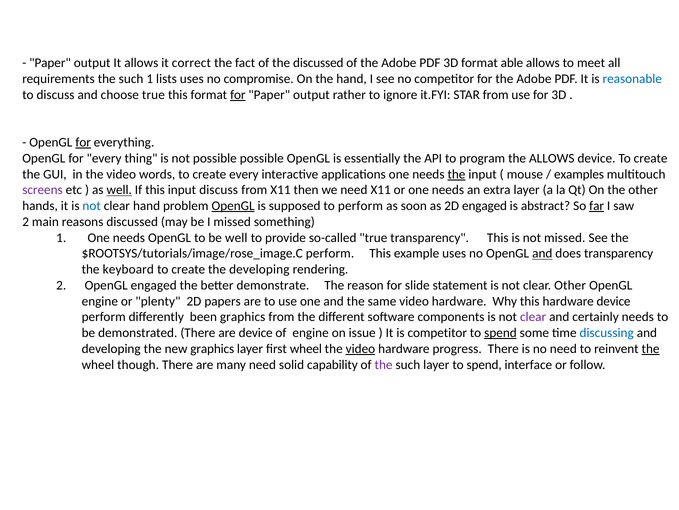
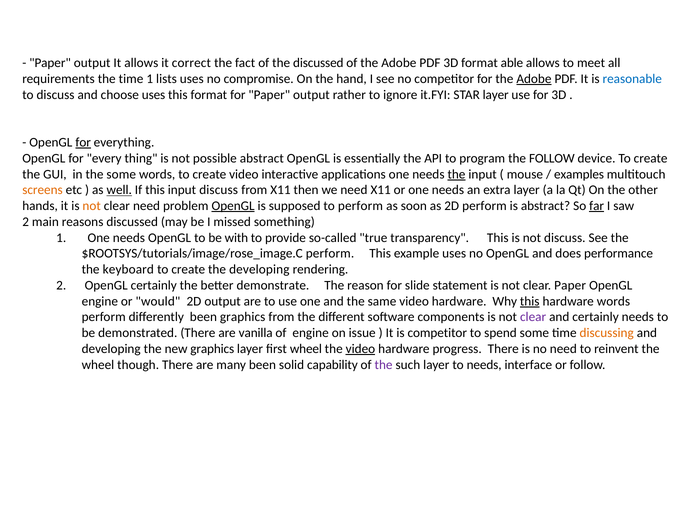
requirements the such: such -> time (131, 79)
Adobe underline: none -> present (534, 79)
choose true: true -> uses (154, 95)
for underline: present -> none (238, 95)
STAR from: from -> layer (496, 95)
possible possible: possible -> abstract (262, 158)
the ALLOWS: ALLOWS -> FOLLOW (552, 158)
in the video: video -> some (121, 174)
create every: every -> video (244, 174)
screens colour: purple -> orange (43, 190)
not colour: blue -> orange (92, 206)
clear hand: hand -> need (147, 206)
2D engaged: engaged -> perform (484, 206)
be well: well -> with (236, 237)
not missed: missed -> discuss (565, 237)
and underline: present -> none (542, 253)
does transparency: transparency -> performance (619, 253)
OpenGL engaged: engaged -> certainly (154, 285)
clear Other: Other -> Paper (570, 285)
plenty: plenty -> would (158, 301)
2D papers: papers -> output (223, 301)
this underline: none -> present (530, 301)
hardware device: device -> words (613, 301)
are device: device -> vanilla (256, 332)
spend underline: present -> none (500, 332)
discussing colour: blue -> orange (607, 332)
the underline: present -> none (651, 348)
many need: need -> been (262, 364)
layer to spend: spend -> needs (484, 364)
